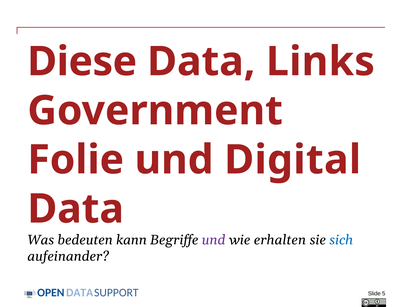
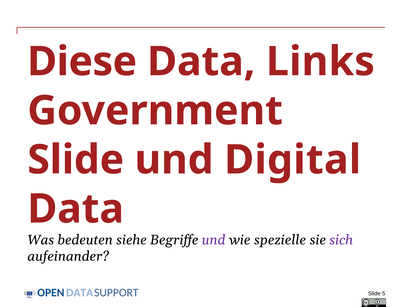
Folie: Folie -> Slide (76, 160)
kann: kann -> siehe (131, 240)
erhalten: erhalten -> spezielle (280, 240)
sich colour: blue -> purple (341, 240)
